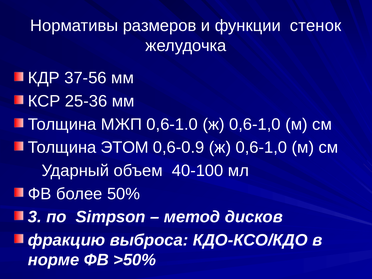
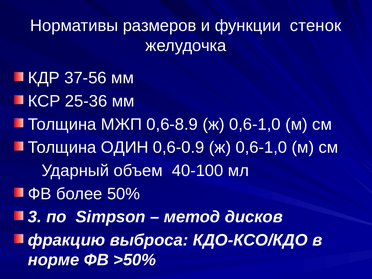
0,6-1.0: 0,6-1.0 -> 0,6-8.9 (172, 124)
ЭТОМ: ЭТОМ -> ОДИН (125, 148)
